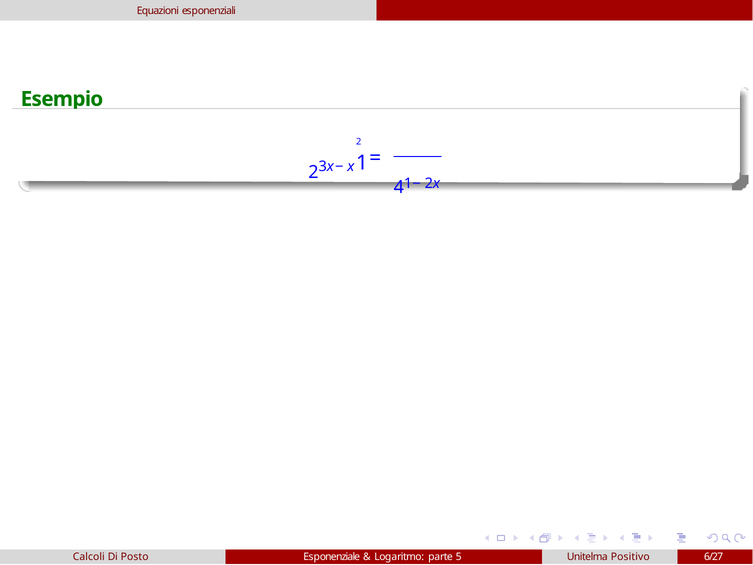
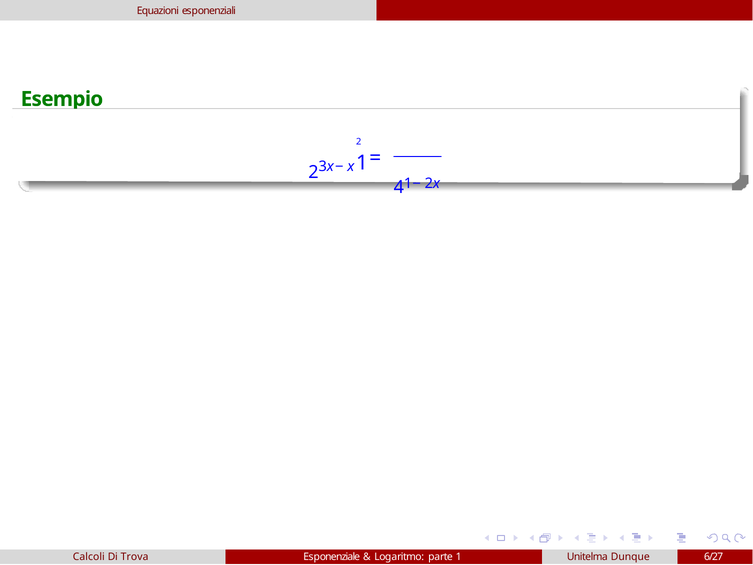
Posto: Posto -> Trova (135, 557)
parte 5: 5 -> 1 (459, 557)
Positivo: Positivo -> Dunque (630, 557)
